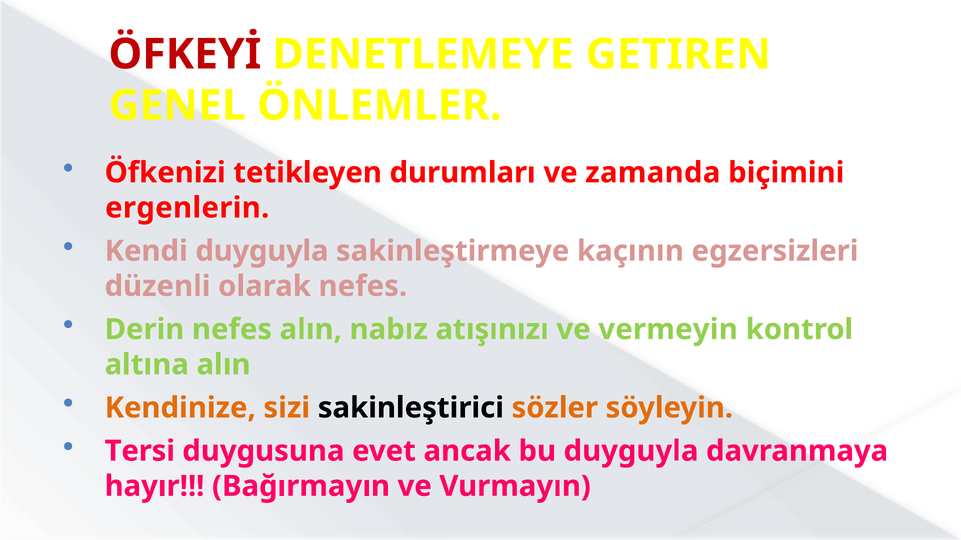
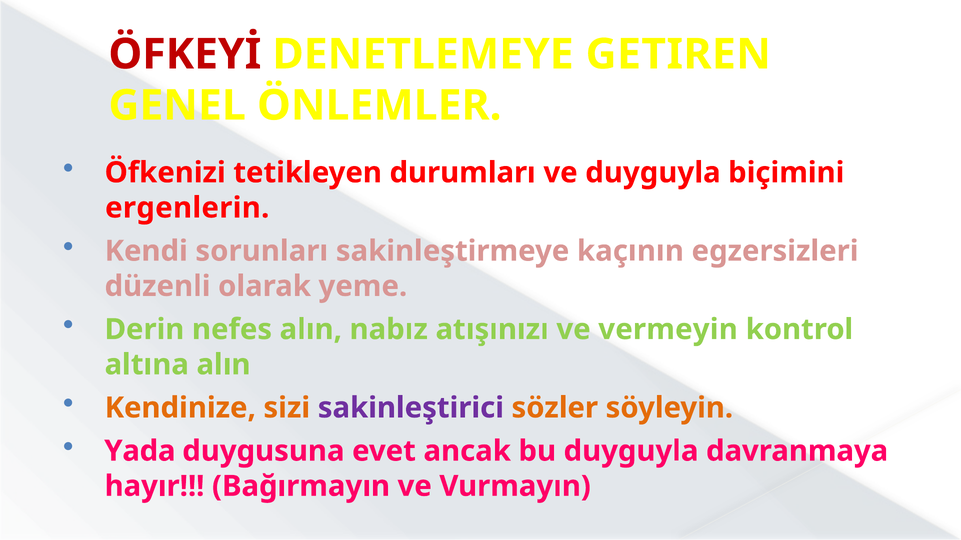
ve zamanda: zamanda -> duyguyla (653, 173)
Kendi duyguyla: duyguyla -> sorunları (262, 251)
olarak nefes: nefes -> yeme (363, 287)
sakinleştirici colour: black -> purple (411, 408)
Tersi: Tersi -> Yada (140, 451)
